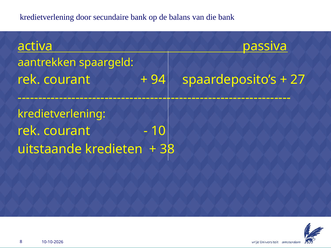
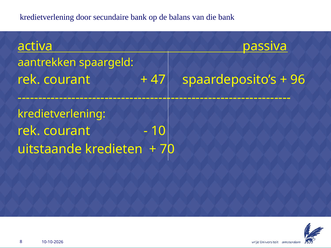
94: 94 -> 47 (158, 80)
27: 27 -> 96 (298, 80)
38: 38 -> 70 (167, 149)
